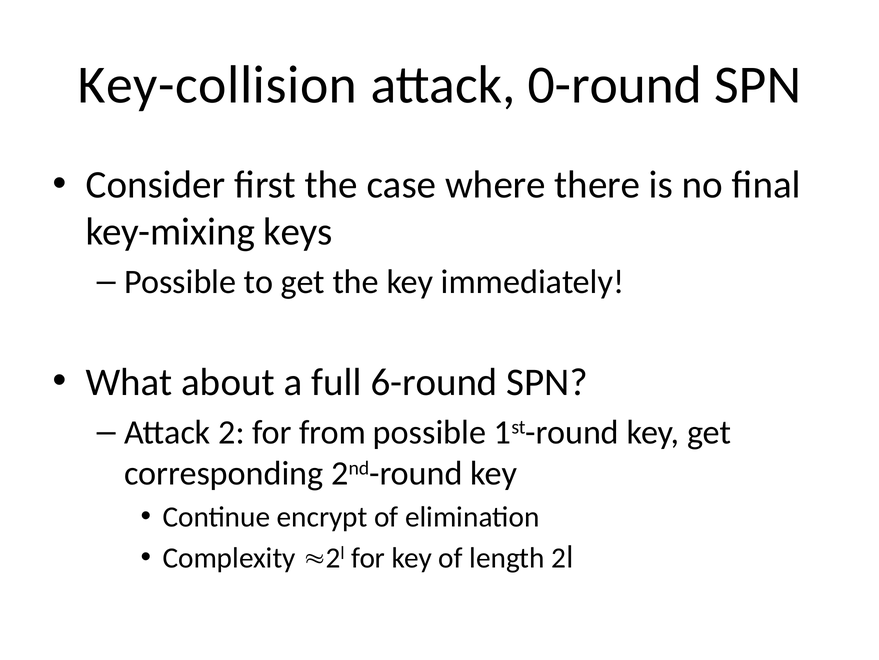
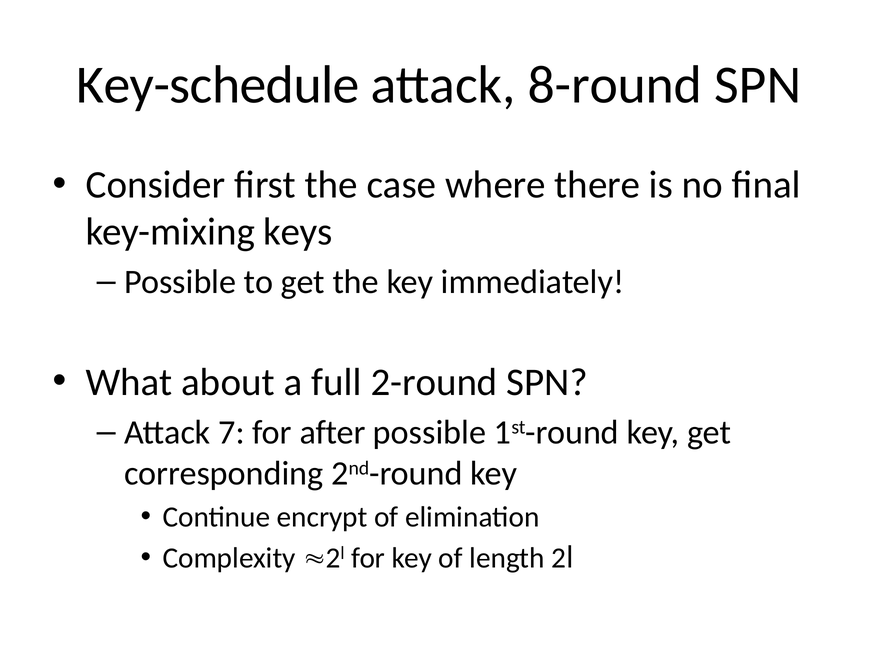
Key-collision: Key-collision -> Key-schedule (218, 85)
0-round: 0-round -> 8-round (615, 85)
6-round: 6-round -> 2-round (434, 382)
Attack 2: 2 -> 7 (231, 432)
from: from -> after (333, 432)
